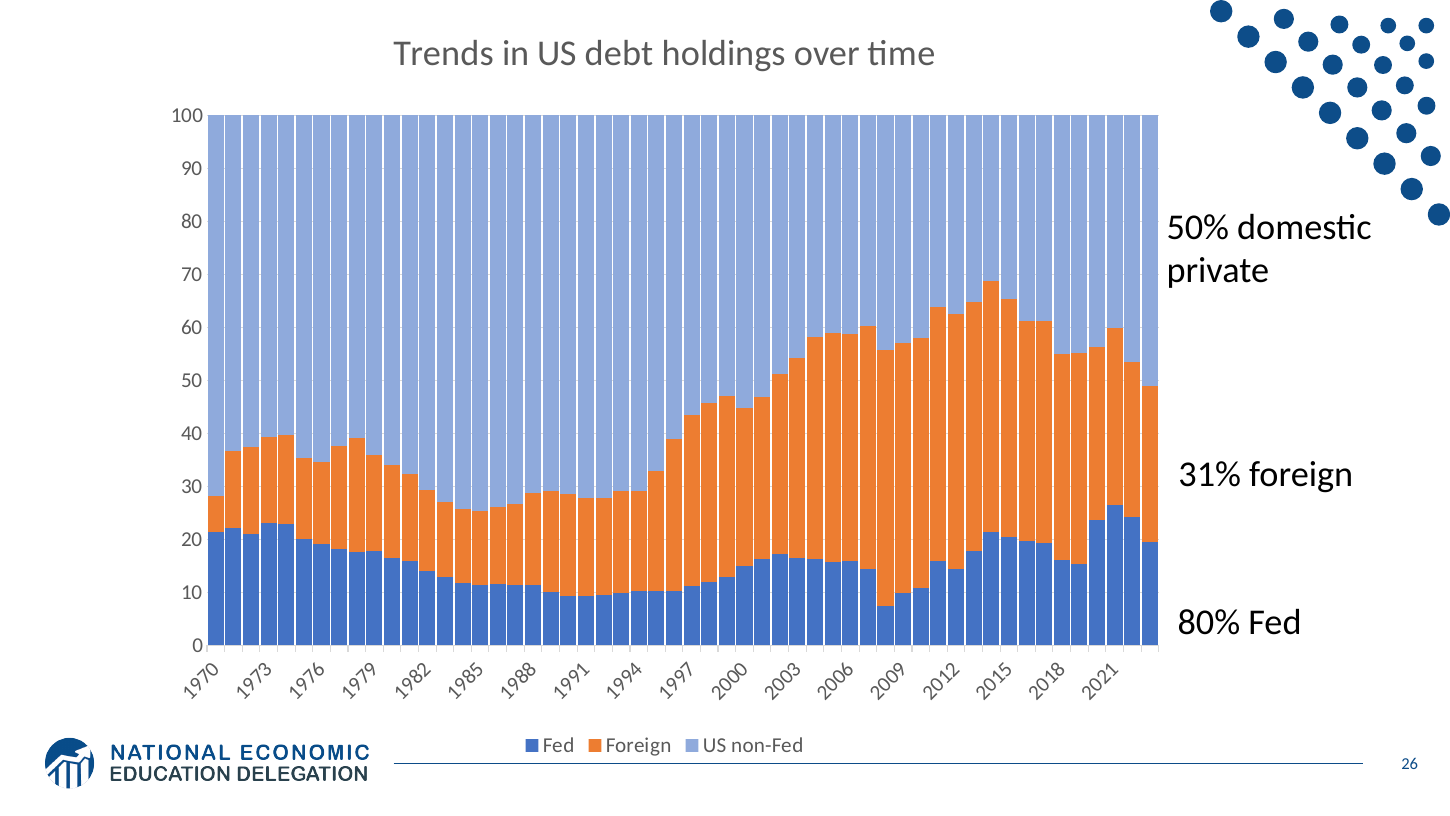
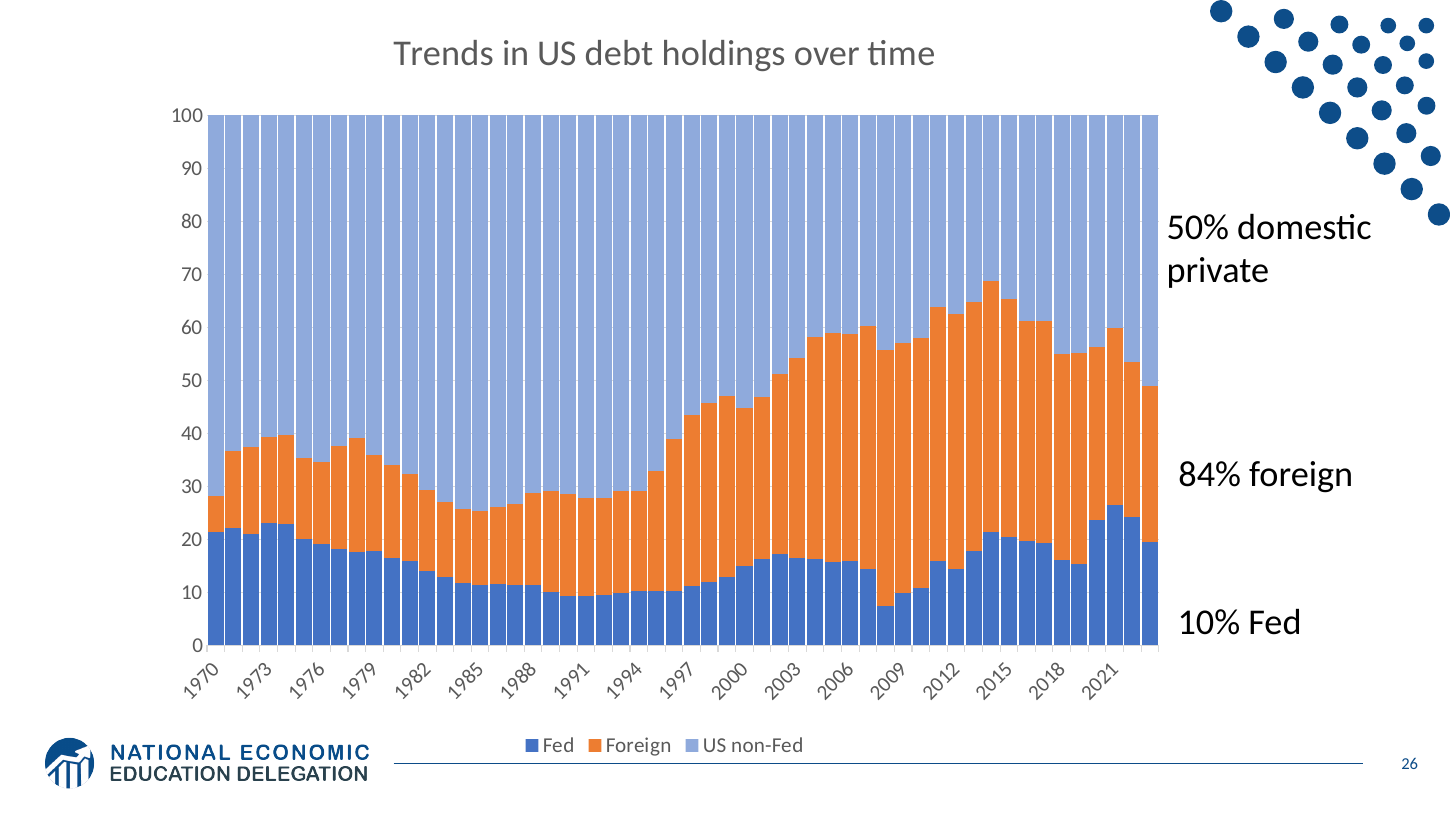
31%: 31% -> 84% (1210, 474)
80%: 80% -> 10% (1209, 622)
